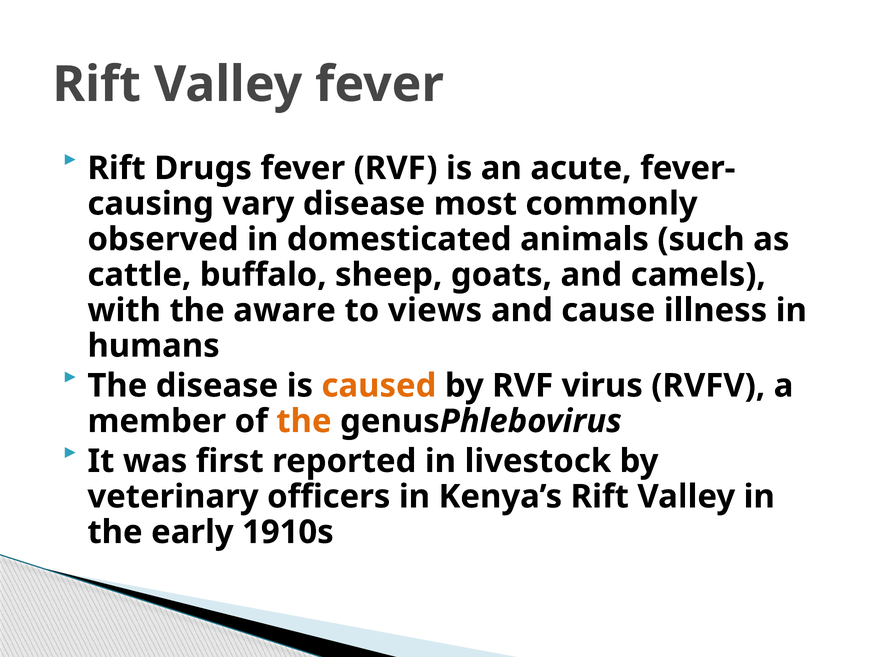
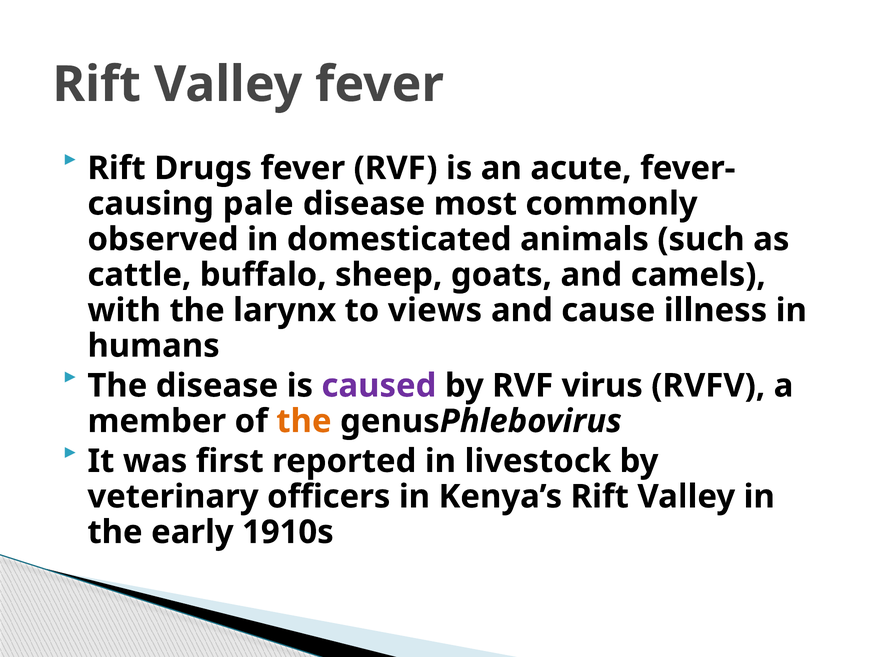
vary: vary -> pale (258, 204)
aware: aware -> larynx (285, 310)
caused colour: orange -> purple (379, 386)
